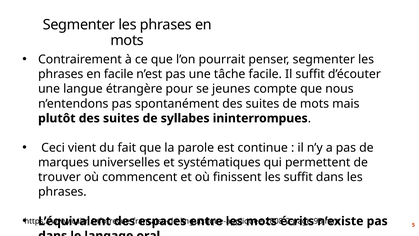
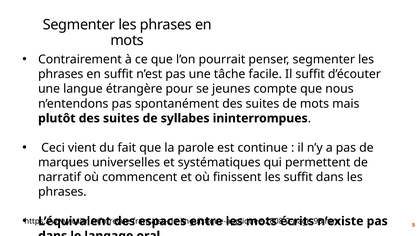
en facile: facile -> suffit (119, 74)
trouver: trouver -> narratif (60, 177)
